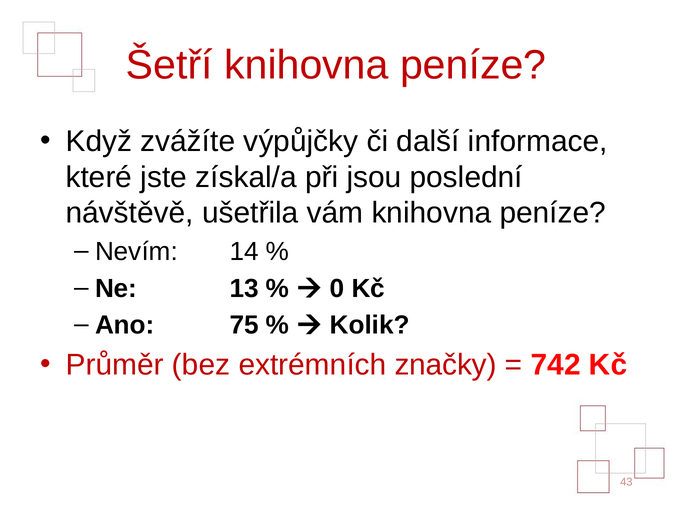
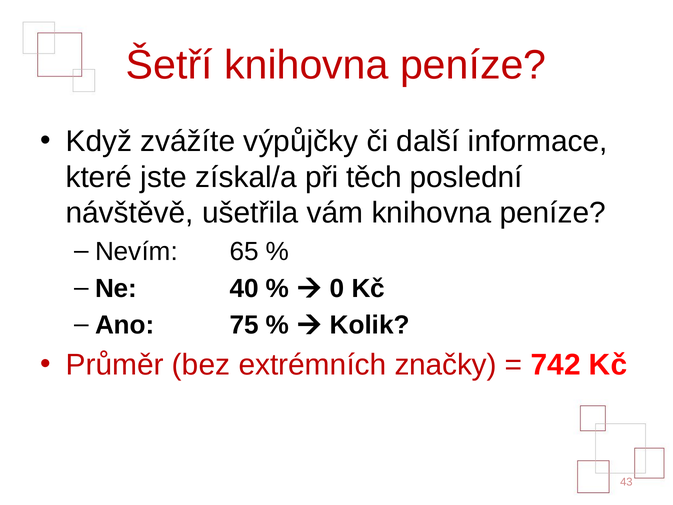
jsou: jsou -> těch (374, 177)
14: 14 -> 65 (244, 252)
13: 13 -> 40 (244, 288)
